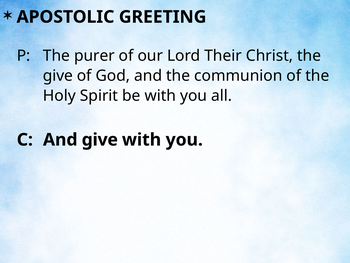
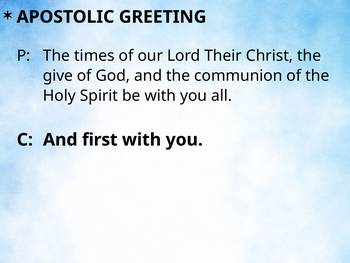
purer: purer -> times (94, 56)
And give: give -> first (100, 140)
